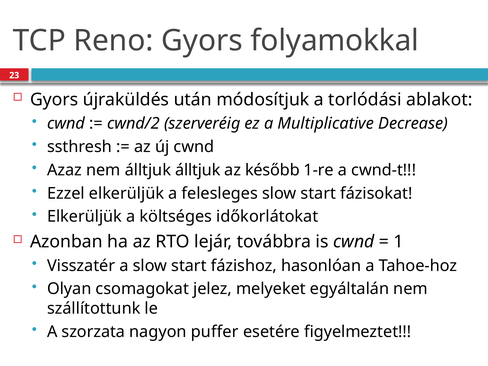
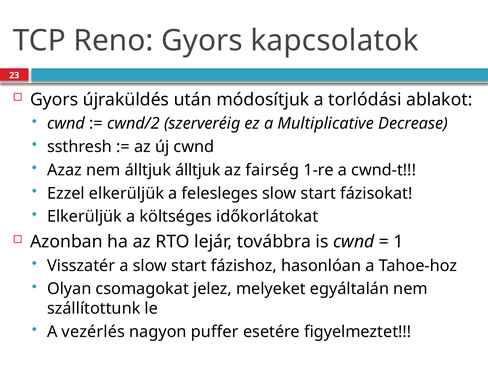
folyamokkal: folyamokkal -> kapcsolatok (335, 41)
később: később -> fairség (272, 170)
szorzata: szorzata -> vezérlés (93, 332)
